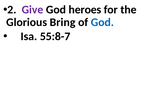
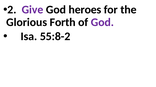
Bring: Bring -> Forth (63, 22)
God colour: blue -> purple (102, 22)
55:8-7: 55:8-7 -> 55:8-2 (55, 37)
